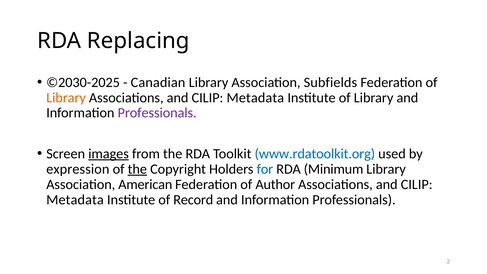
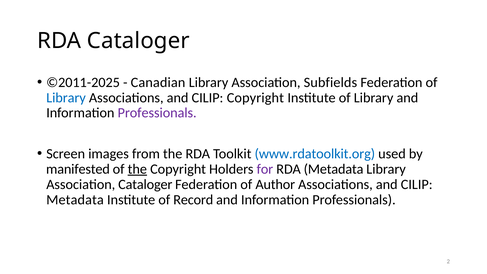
RDA Replacing: Replacing -> Cataloger (138, 41)
©2030-2025: ©2030-2025 -> ©2011-2025 (83, 82)
Library colour: orange -> blue (66, 98)
Metadata: Metadata -> Copyright (255, 98)
images underline: present -> none (109, 154)
expression: expression -> manifested (78, 169)
for colour: blue -> purple (265, 169)
RDA Minimum: Minimum -> Metadata (334, 169)
Association American: American -> Cataloger (145, 184)
